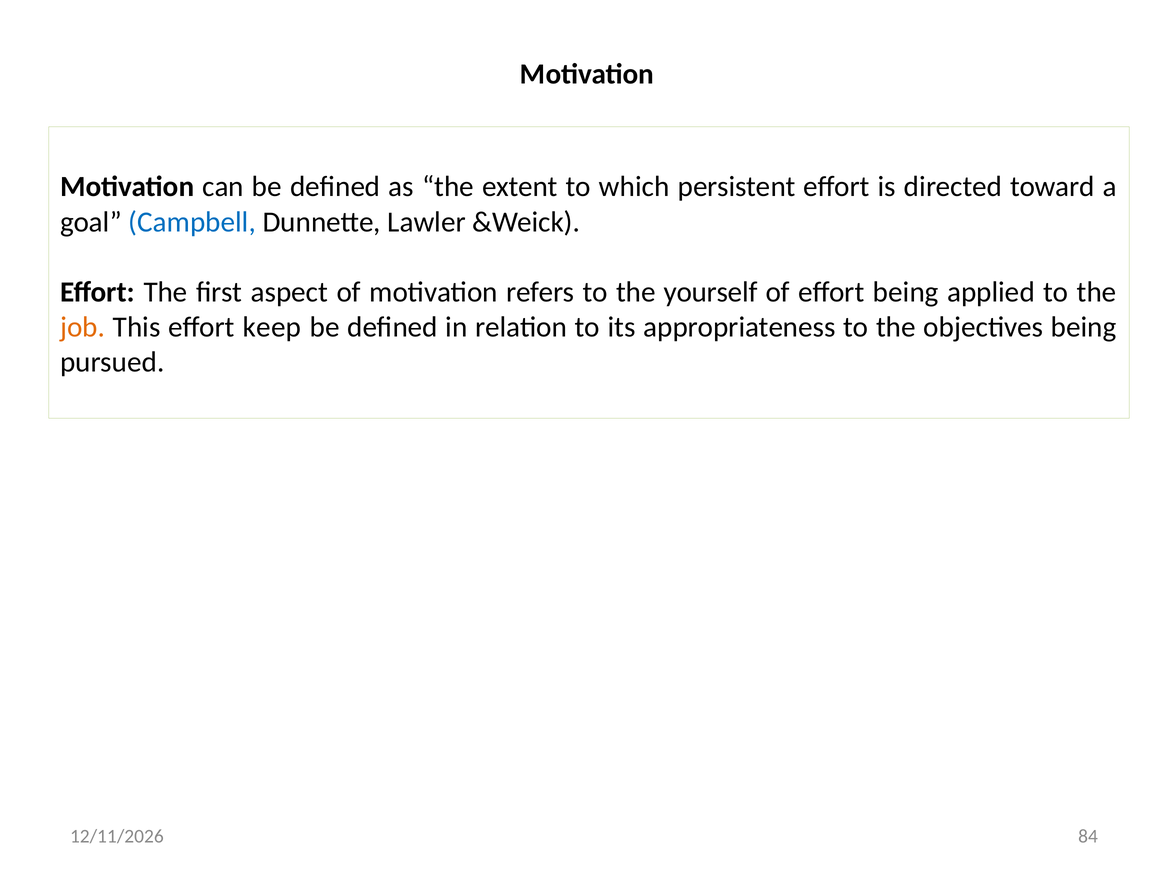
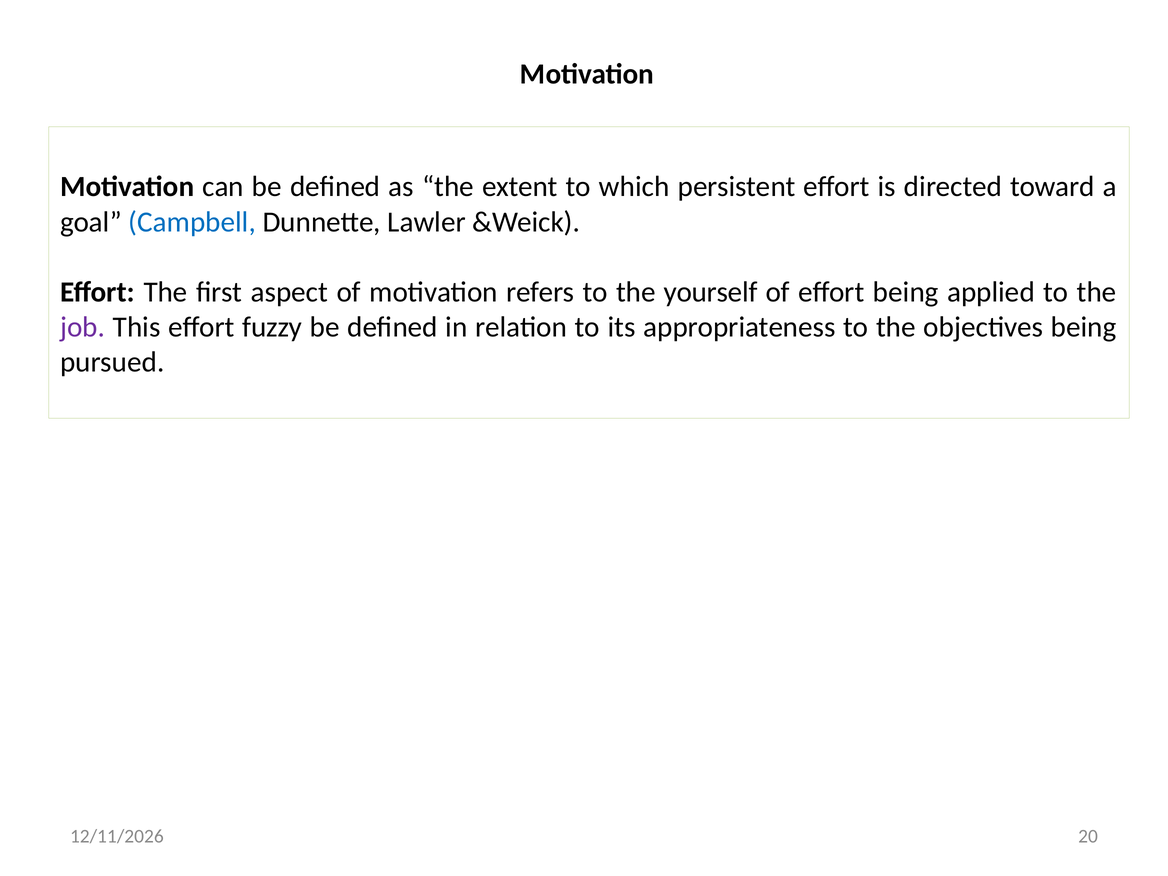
job colour: orange -> purple (83, 327)
keep: keep -> fuzzy (272, 327)
84: 84 -> 20 (1088, 836)
